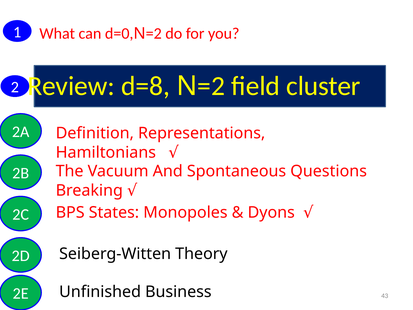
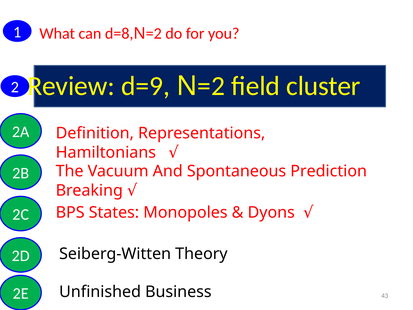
d=0: d=0 -> d=8 (119, 33)
d=8: d=8 -> d=9 (146, 86)
Questions: Questions -> Prediction (329, 171)
